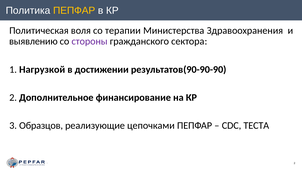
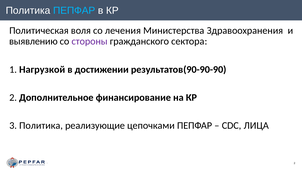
ПЕПФАР colour: yellow -> light blue (74, 10)
терапии: терапии -> лечения (123, 31)
3 Образцов: Образцов -> Политика (41, 126)
ТЕСТА: ТЕСТА -> ЛИЦА (256, 126)
